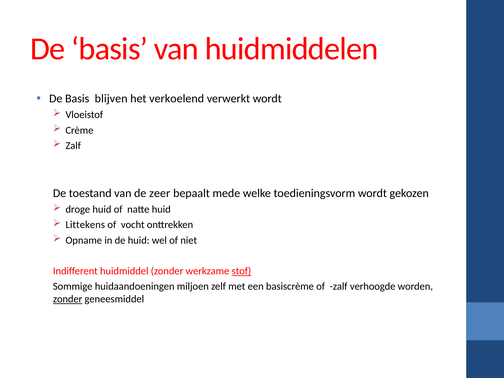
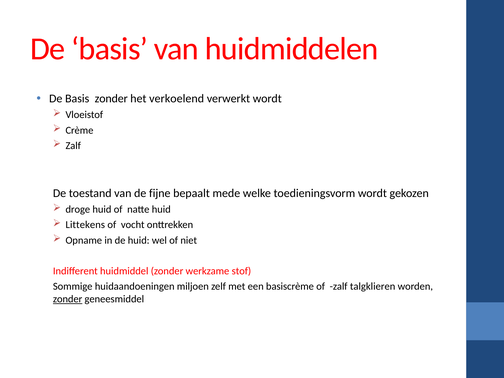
Basis blijven: blijven -> zonder (111, 99)
zeer: zeer -> fijne (160, 193)
stof underline: present -> none (241, 271)
verhoogde: verhoogde -> talgklieren (373, 286)
